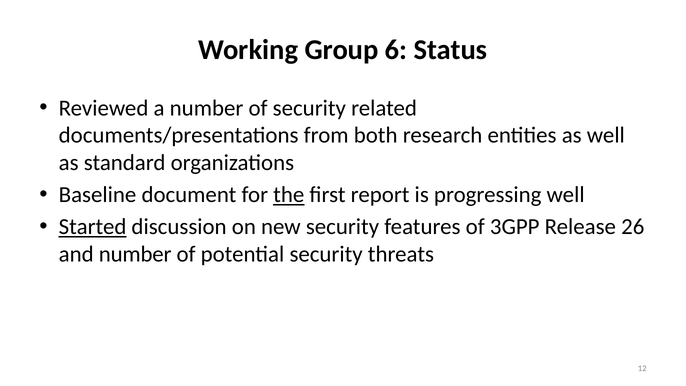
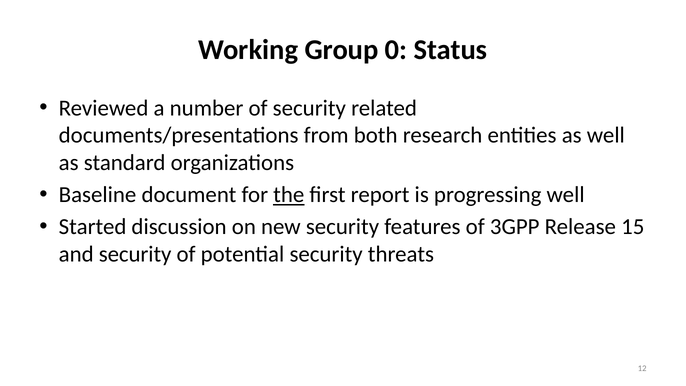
6: 6 -> 0 (396, 50)
Started underline: present -> none (93, 227)
26: 26 -> 15 (633, 227)
and number: number -> security (135, 254)
